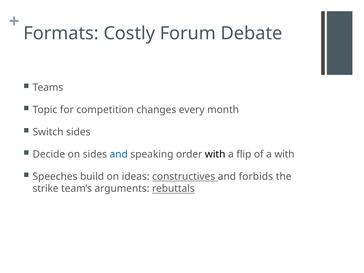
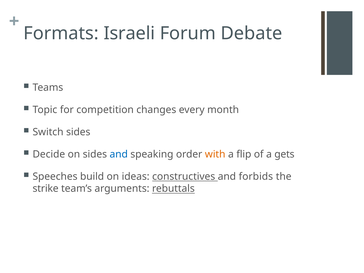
Costly: Costly -> Israeli (129, 33)
with colour: black -> orange (215, 154)
a with: with -> gets (284, 154)
